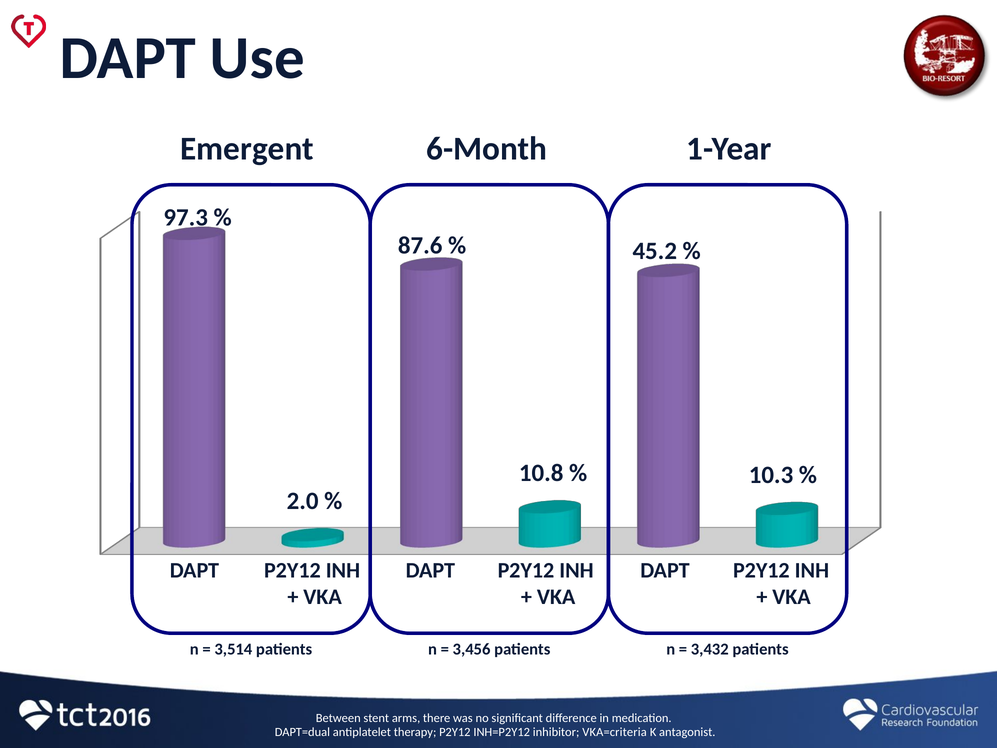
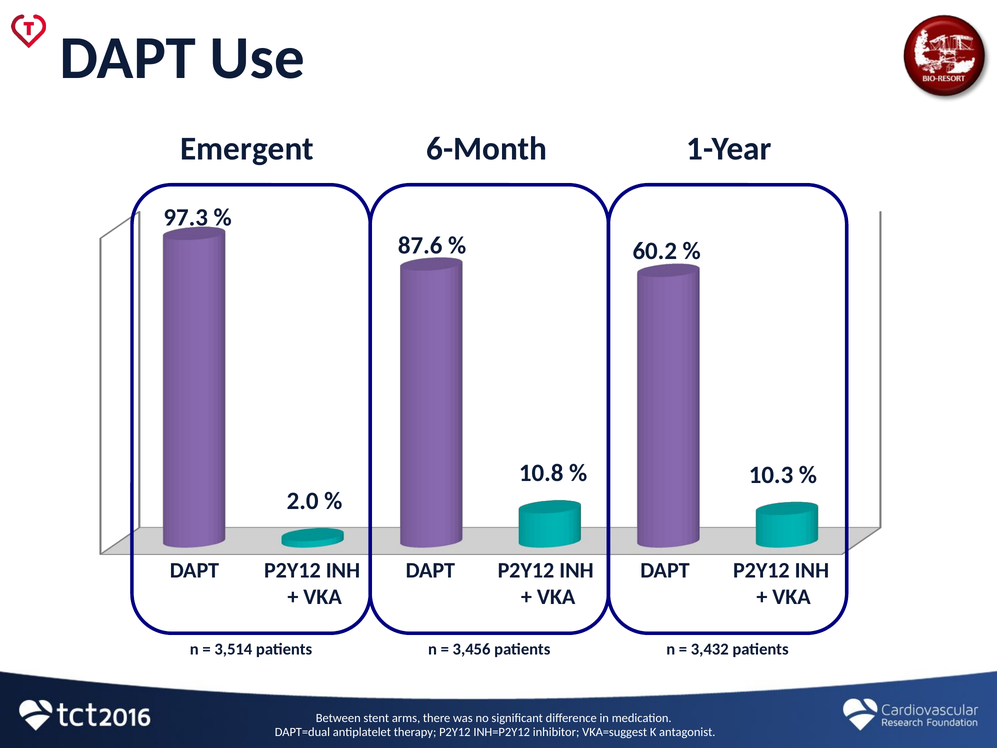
45.2: 45.2 -> 60.2 (655, 251)
VKA=criteria: VKA=criteria -> VKA=suggest (615, 732)
